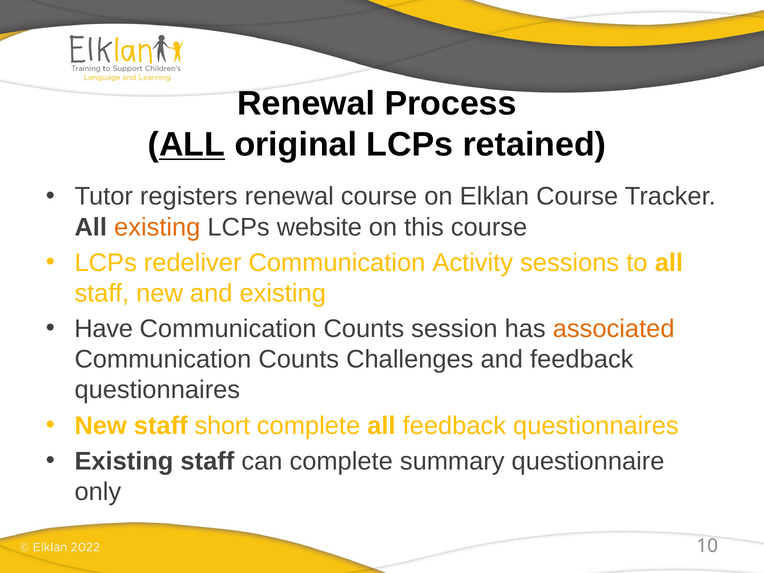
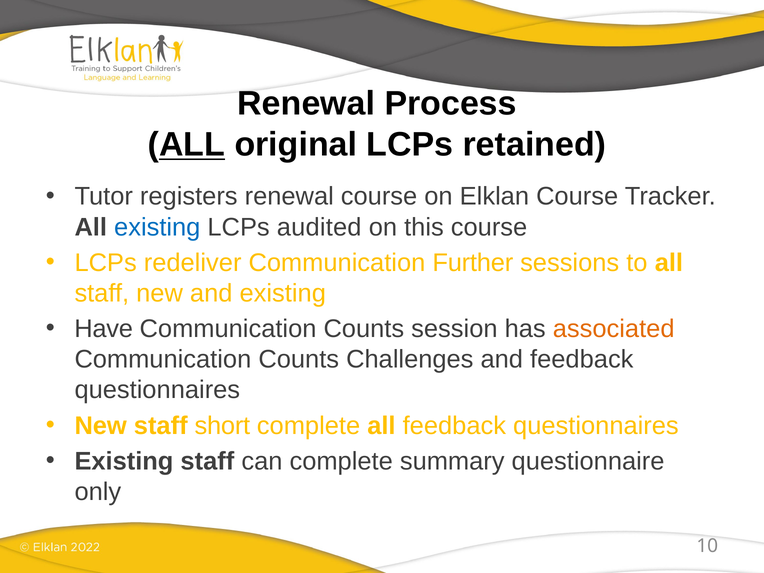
existing colour: orange -> blue (157, 227)
website: website -> audited (319, 227)
Activity: Activity -> Further (473, 263)
